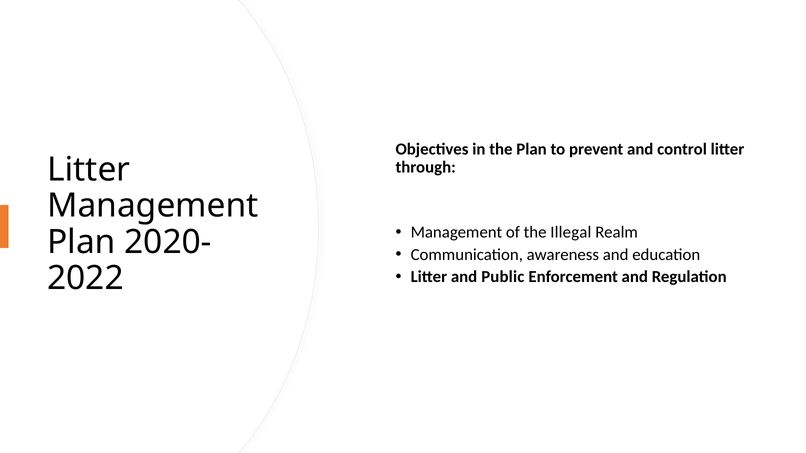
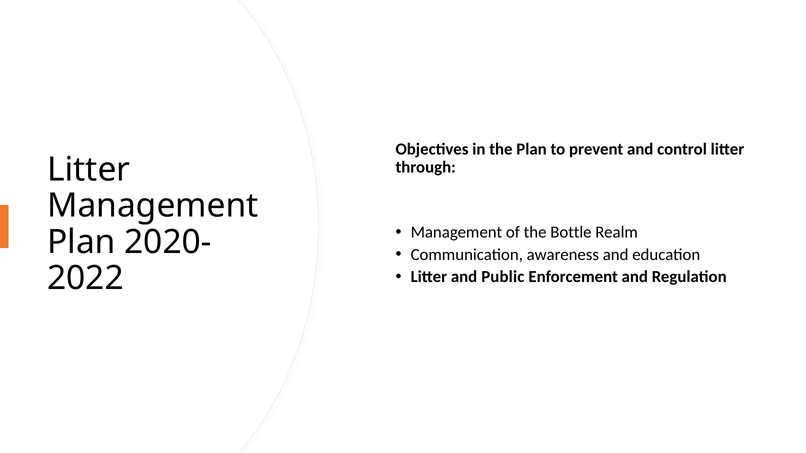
Illegal: Illegal -> Bottle (571, 232)
